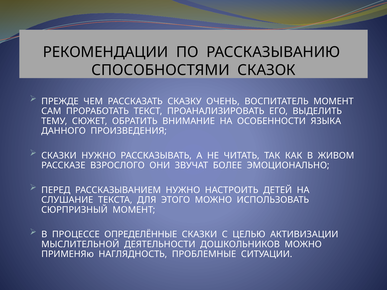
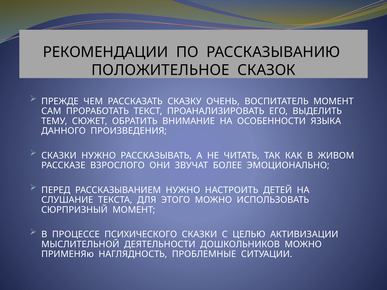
СПОСОБНОСТЯМИ: СПОСОБНОСТЯМИ -> ПОЛОЖИТЕЛЬНОЕ (160, 70)
ОПРЕДЕЛЁННЫЕ: ОПРЕДЕЛЁННЫЕ -> ПСИХИЧЕСКОГО (141, 235)
